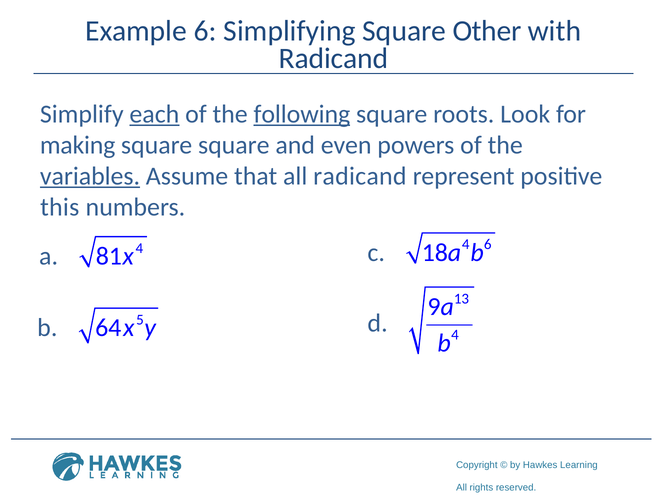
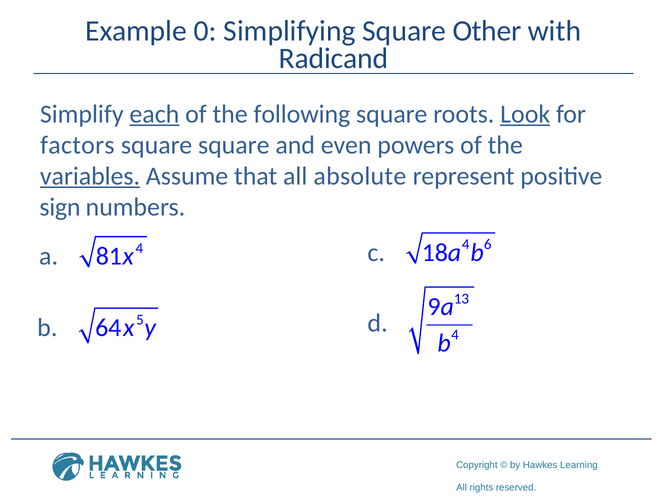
Example 6: 6 -> 0 (205, 31)
following underline: present -> none (302, 114)
Look underline: none -> present (525, 114)
making: making -> factors (77, 145)
all radicand: radicand -> absolute (360, 176)
this: this -> sign (60, 207)
